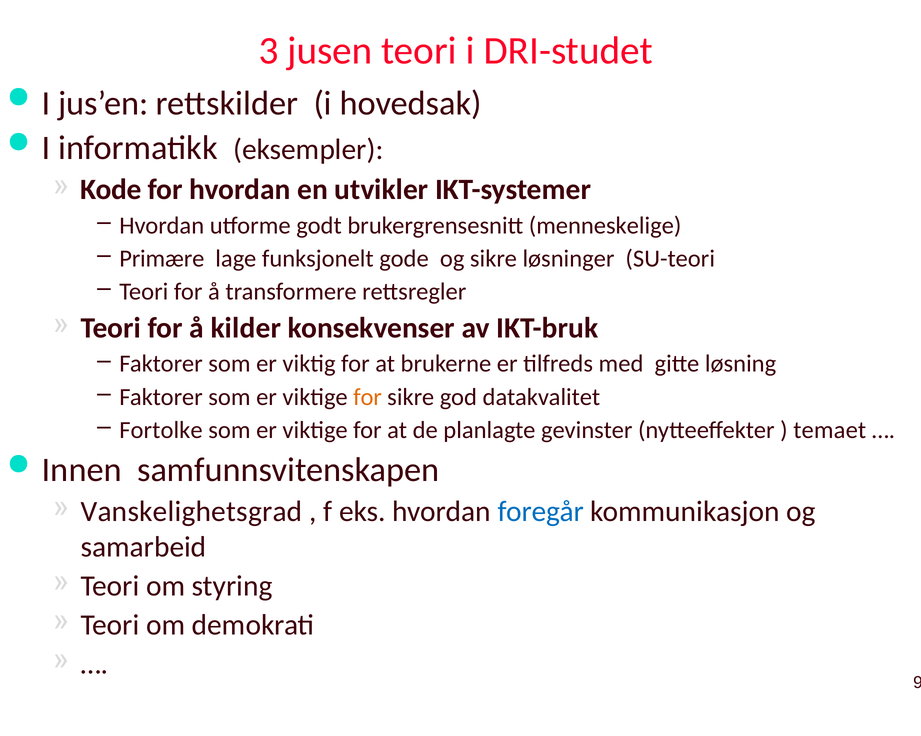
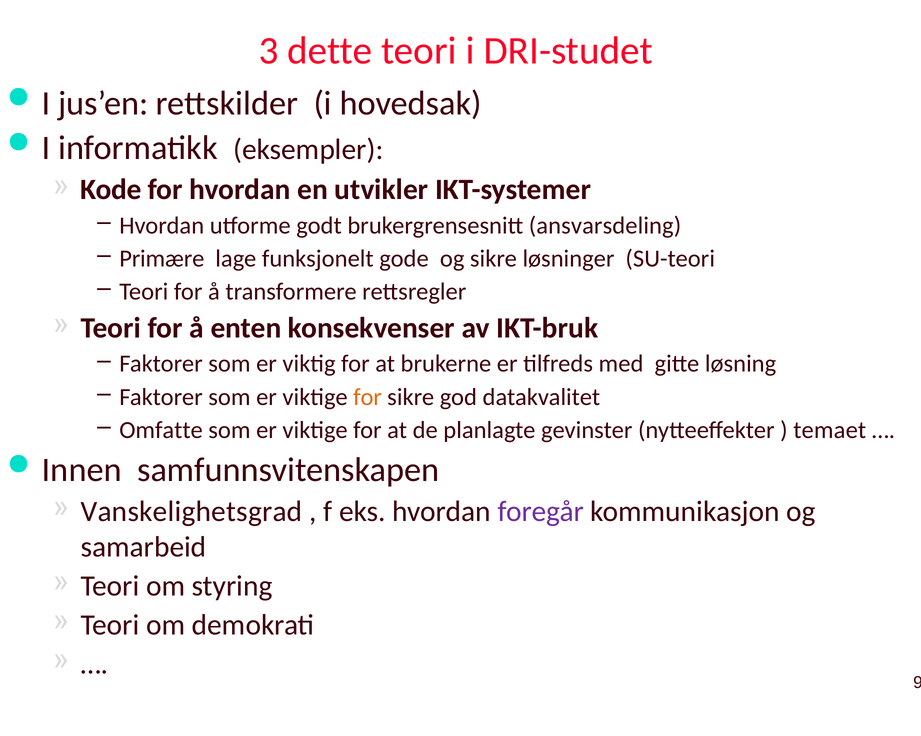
jusen: jusen -> dette (330, 51)
menneskelige: menneskelige -> ansvarsdeling (605, 226)
kilder: kilder -> enten (246, 329)
Fortolke: Fortolke -> Omfatte (161, 431)
foregår colour: blue -> purple (541, 512)
